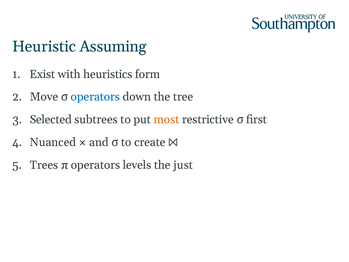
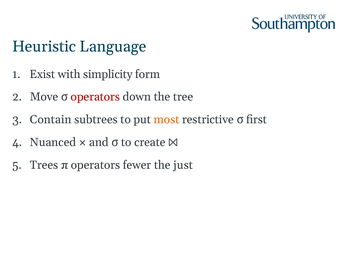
Assuming: Assuming -> Language (113, 46)
heuristics: heuristics -> simplicity (108, 74)
operators colour: blue -> red (95, 97)
Selected: Selected -> Contain (51, 119)
levels: levels -> fewer (137, 165)
